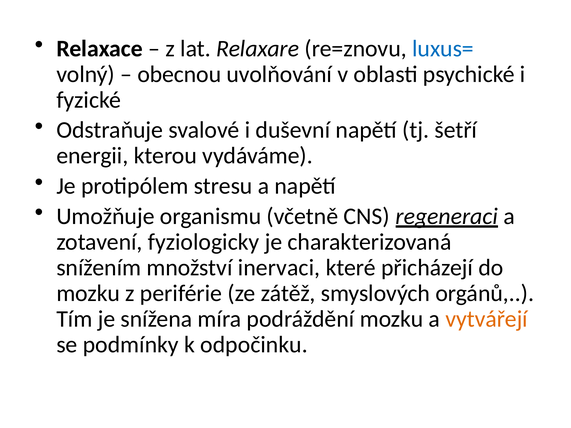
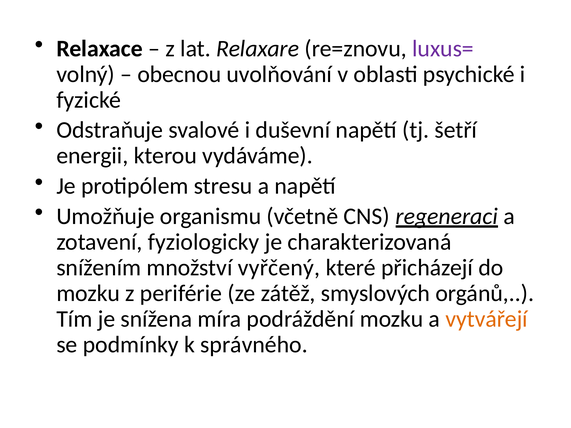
luxus= colour: blue -> purple (443, 49)
inervaci: inervaci -> vyřčený (279, 268)
odpočinku: odpočinku -> správného (254, 345)
